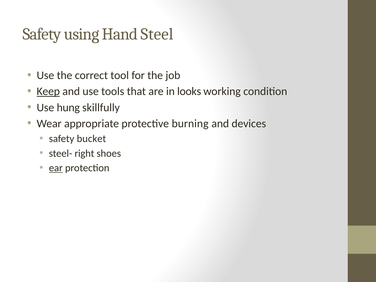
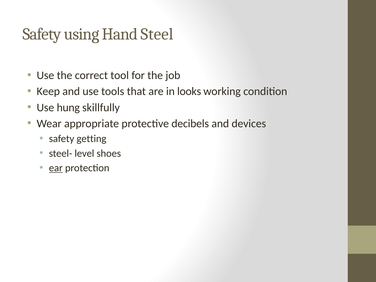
Keep underline: present -> none (48, 91)
burning: burning -> decibels (190, 124)
bucket: bucket -> getting (91, 139)
right: right -> level (84, 153)
